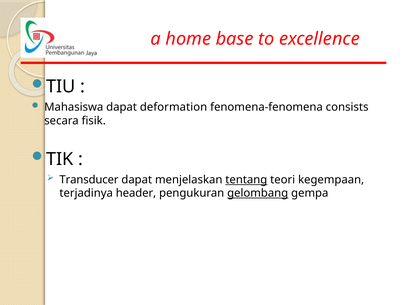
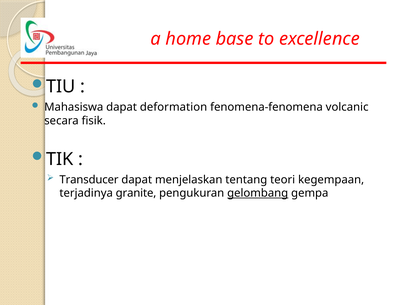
consists: consists -> volcanic (347, 107)
tentang underline: present -> none (246, 180)
header: header -> granite (136, 193)
